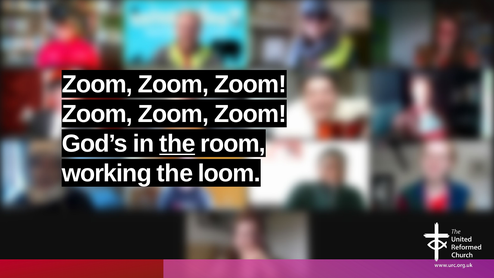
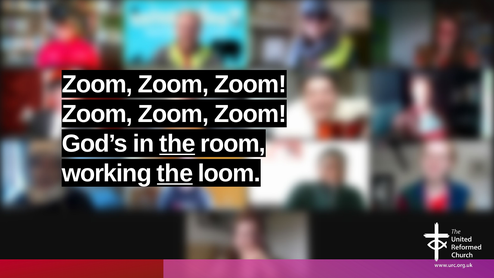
the underline: none -> present (175, 173)
